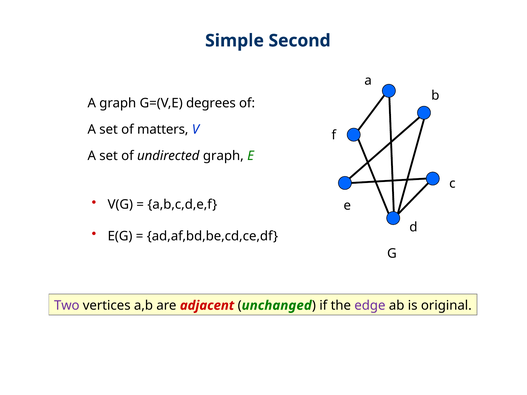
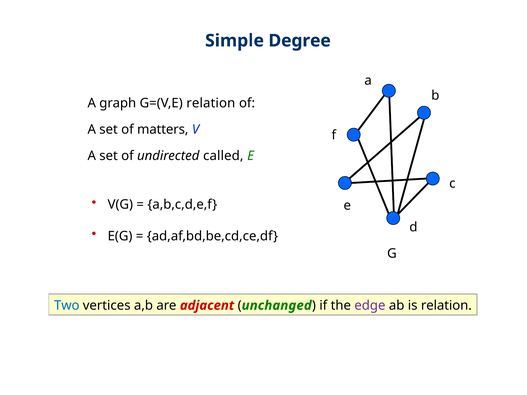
Second: Second -> Degree (300, 41)
G=(V,E degrees: degrees -> relation (211, 103)
undirected graph: graph -> called (223, 156)
Two colour: purple -> blue (67, 306)
is original: original -> relation (446, 306)
